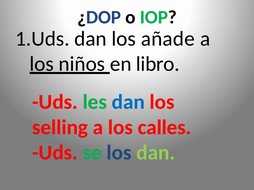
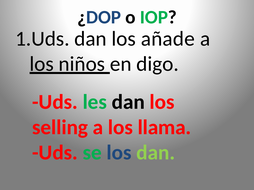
libro: libro -> digo (158, 64)
dan colour: blue -> black (128, 102)
calles: calles -> llama (164, 128)
